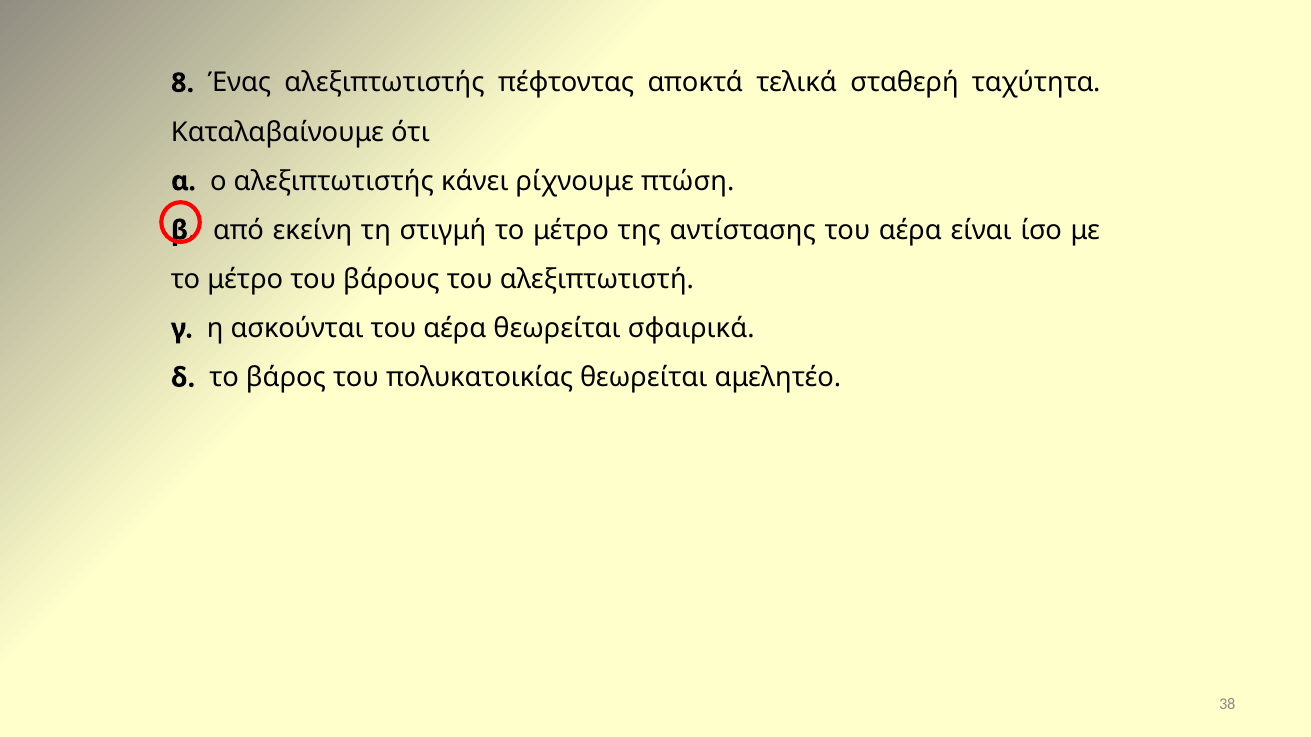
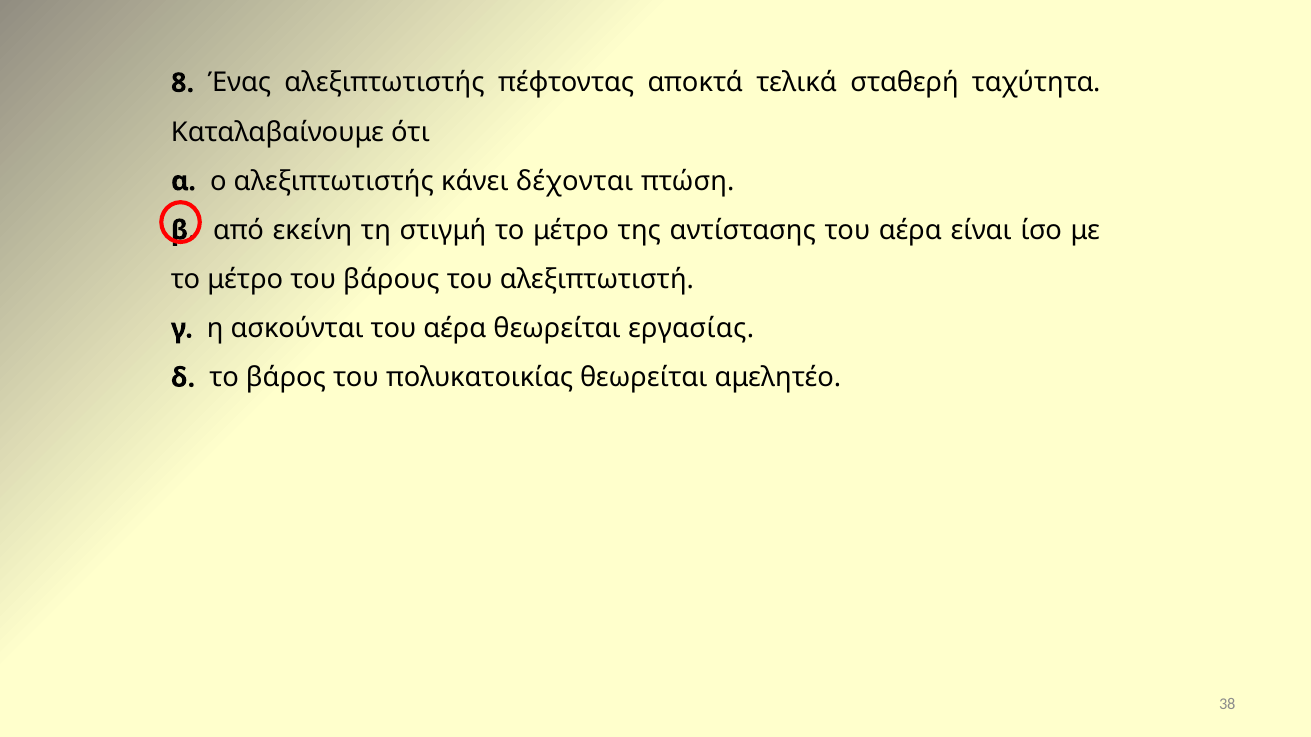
ρίχνουμε: ρίχνουμε -> δέχονται (575, 181)
σφαιρικά: σφαιρικά -> εργασίας (691, 329)
